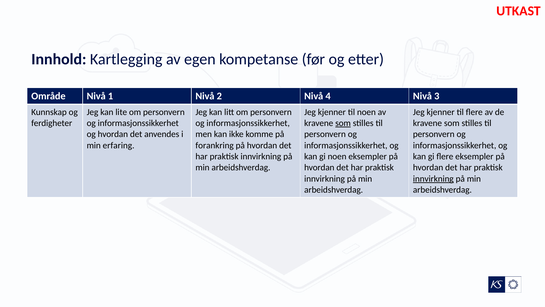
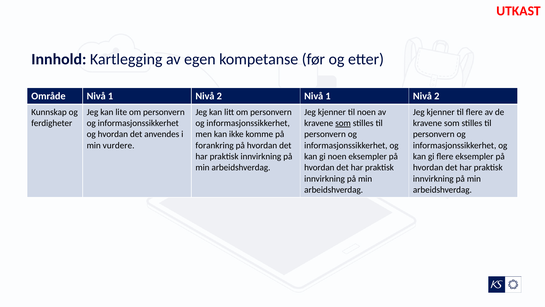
2 Nivå 4: 4 -> 1 (328, 96)
3: 3 -> 2 (437, 96)
erfaring: erfaring -> vurdere (119, 145)
innvirkning underline: present -> none (433, 178)
